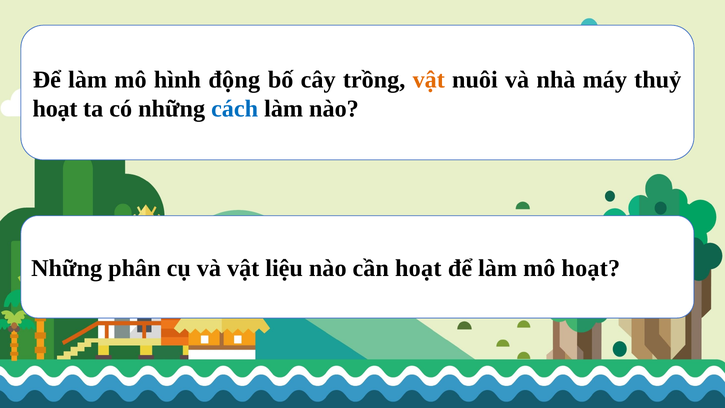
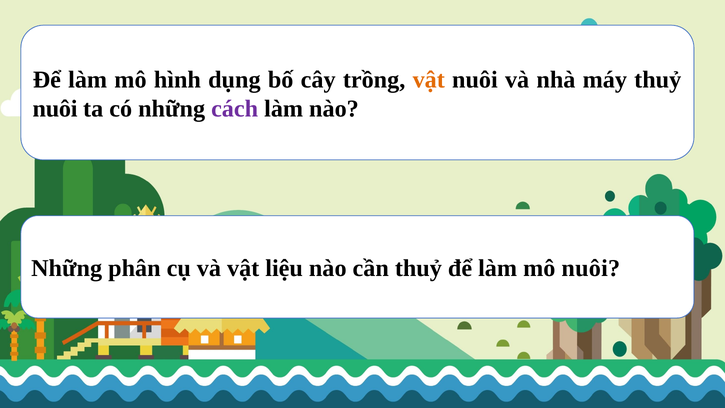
động: động -> dụng (234, 80)
hoạt: hoạt -> nuôi (55, 109)
cách colour: blue -> purple (235, 109)
cần hoạt: hoạt -> thuỷ (418, 268)
mô hoạt: hoạt -> nuôi (591, 268)
